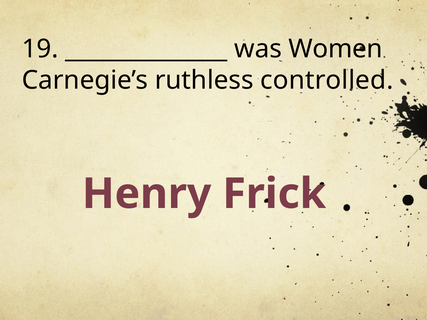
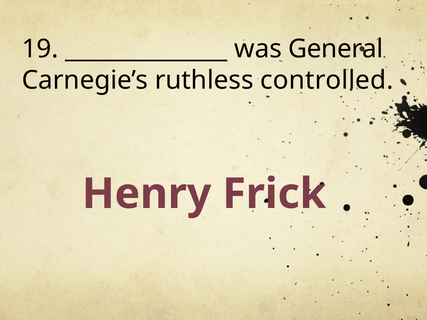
Women: Women -> General (336, 49)
